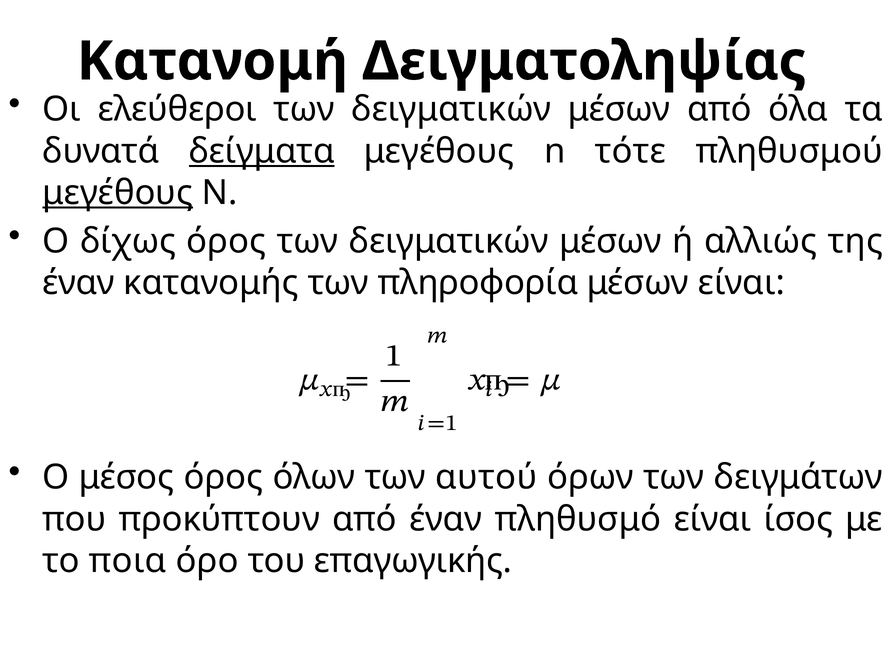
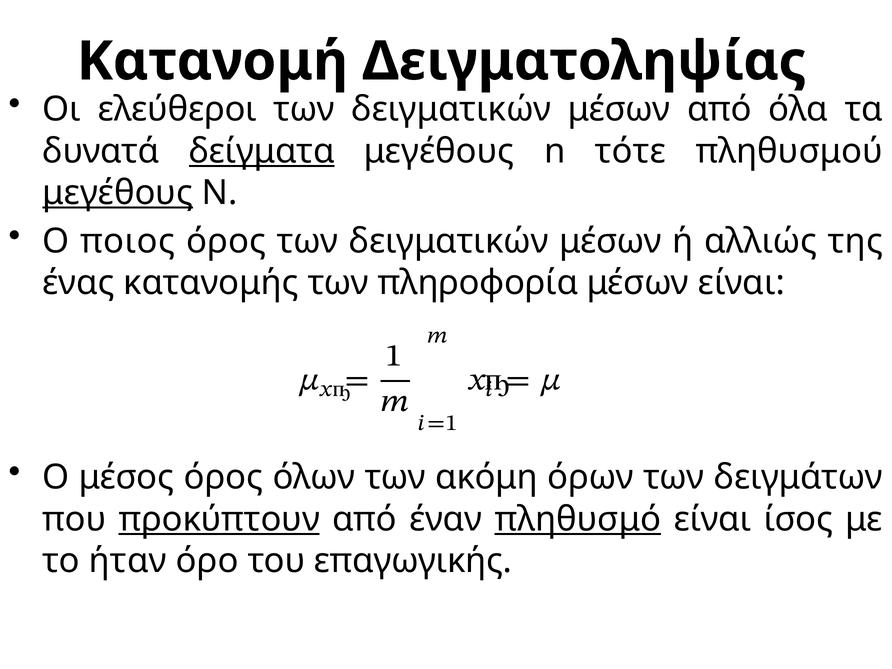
δίχως: δίχως -> ποιος (128, 241)
έναν: έναν -> ένας (78, 283)
αυτού: αυτού -> ακόμη (487, 477)
προκύπτουν underline: none -> present (219, 519)
πληθυσμό underline: none -> present (578, 519)
ποια: ποια -> ήταν (128, 561)
